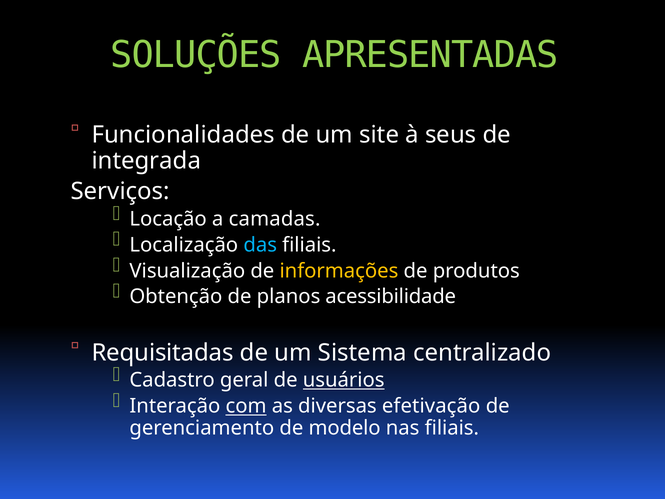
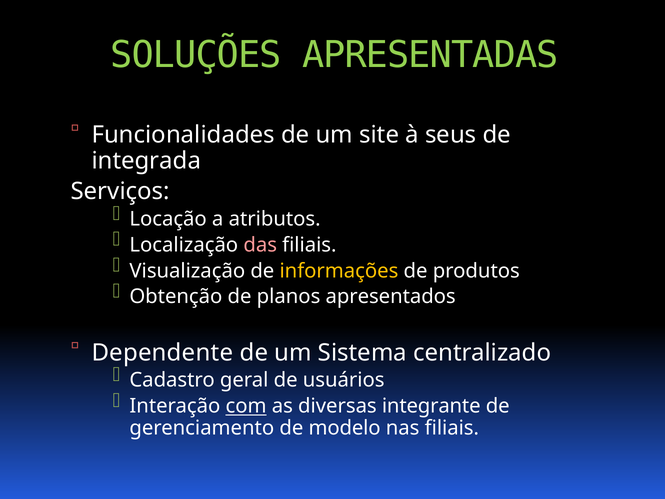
camadas: camadas -> atributos (275, 219)
das colour: light blue -> pink (260, 245)
acessibilidade: acessibilidade -> apresentados (391, 297)
Requisitadas: Requisitadas -> Dependente (162, 353)
usuários underline: present -> none (344, 380)
efetivação: efetivação -> integrante (431, 406)
